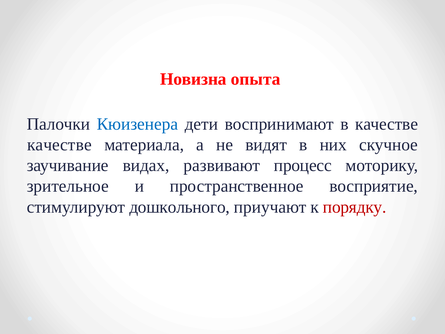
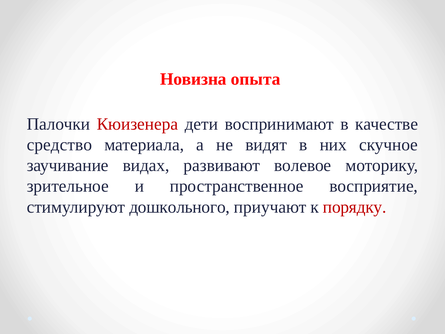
Кюизенера colour: blue -> red (137, 124)
качестве: качестве -> средство (59, 145)
процесс: процесс -> волевое (303, 165)
